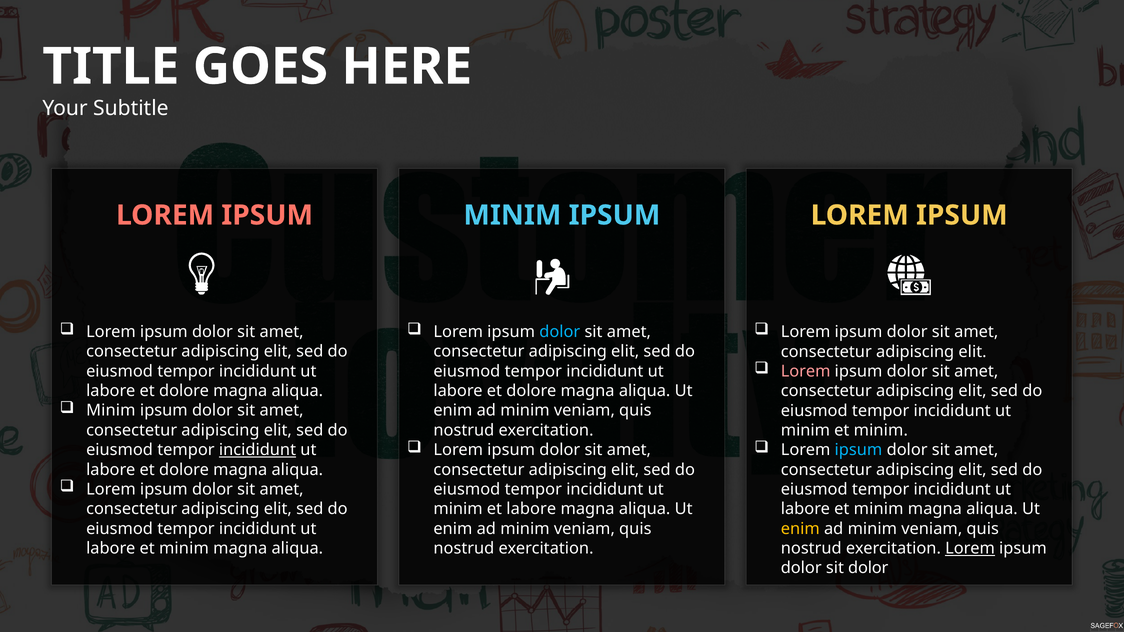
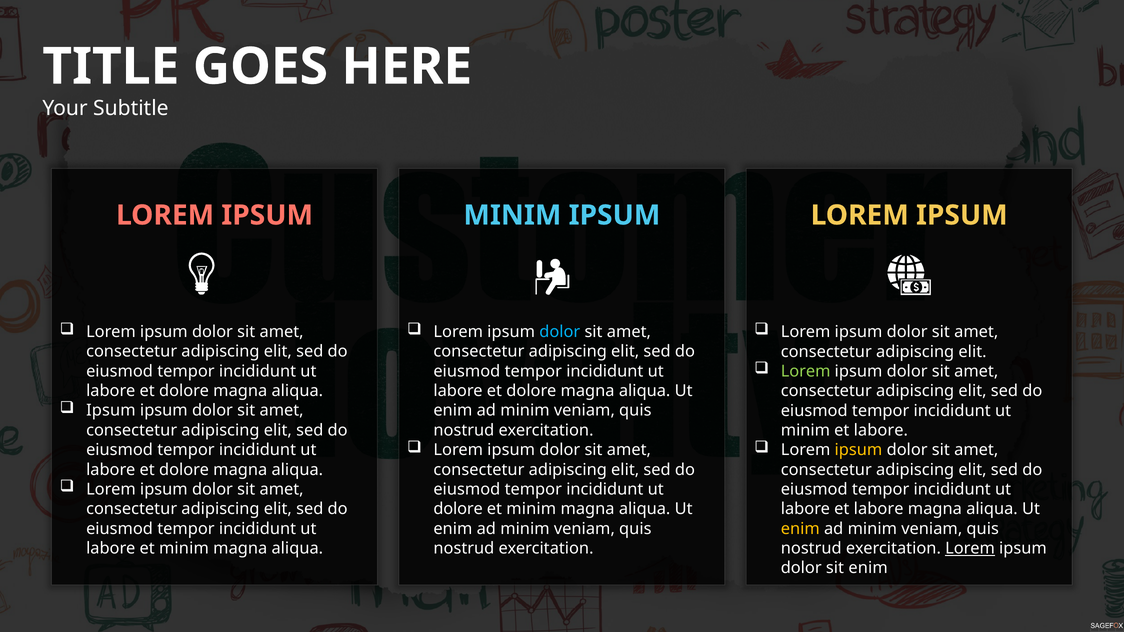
Lorem colour: pink -> light green (806, 371)
Minim: Minim -> Ipsum (111, 411)
minim: minim -> labore (881, 430)
ipsum colour: light blue -> yellow (858, 450)
incididunt underline: present -> none (257, 450)
minim: minim -> dolore (458, 509)
labore: labore -> minim (531, 509)
minim: minim -> labore (879, 509)
sit dolor: dolor -> enim (868, 568)
